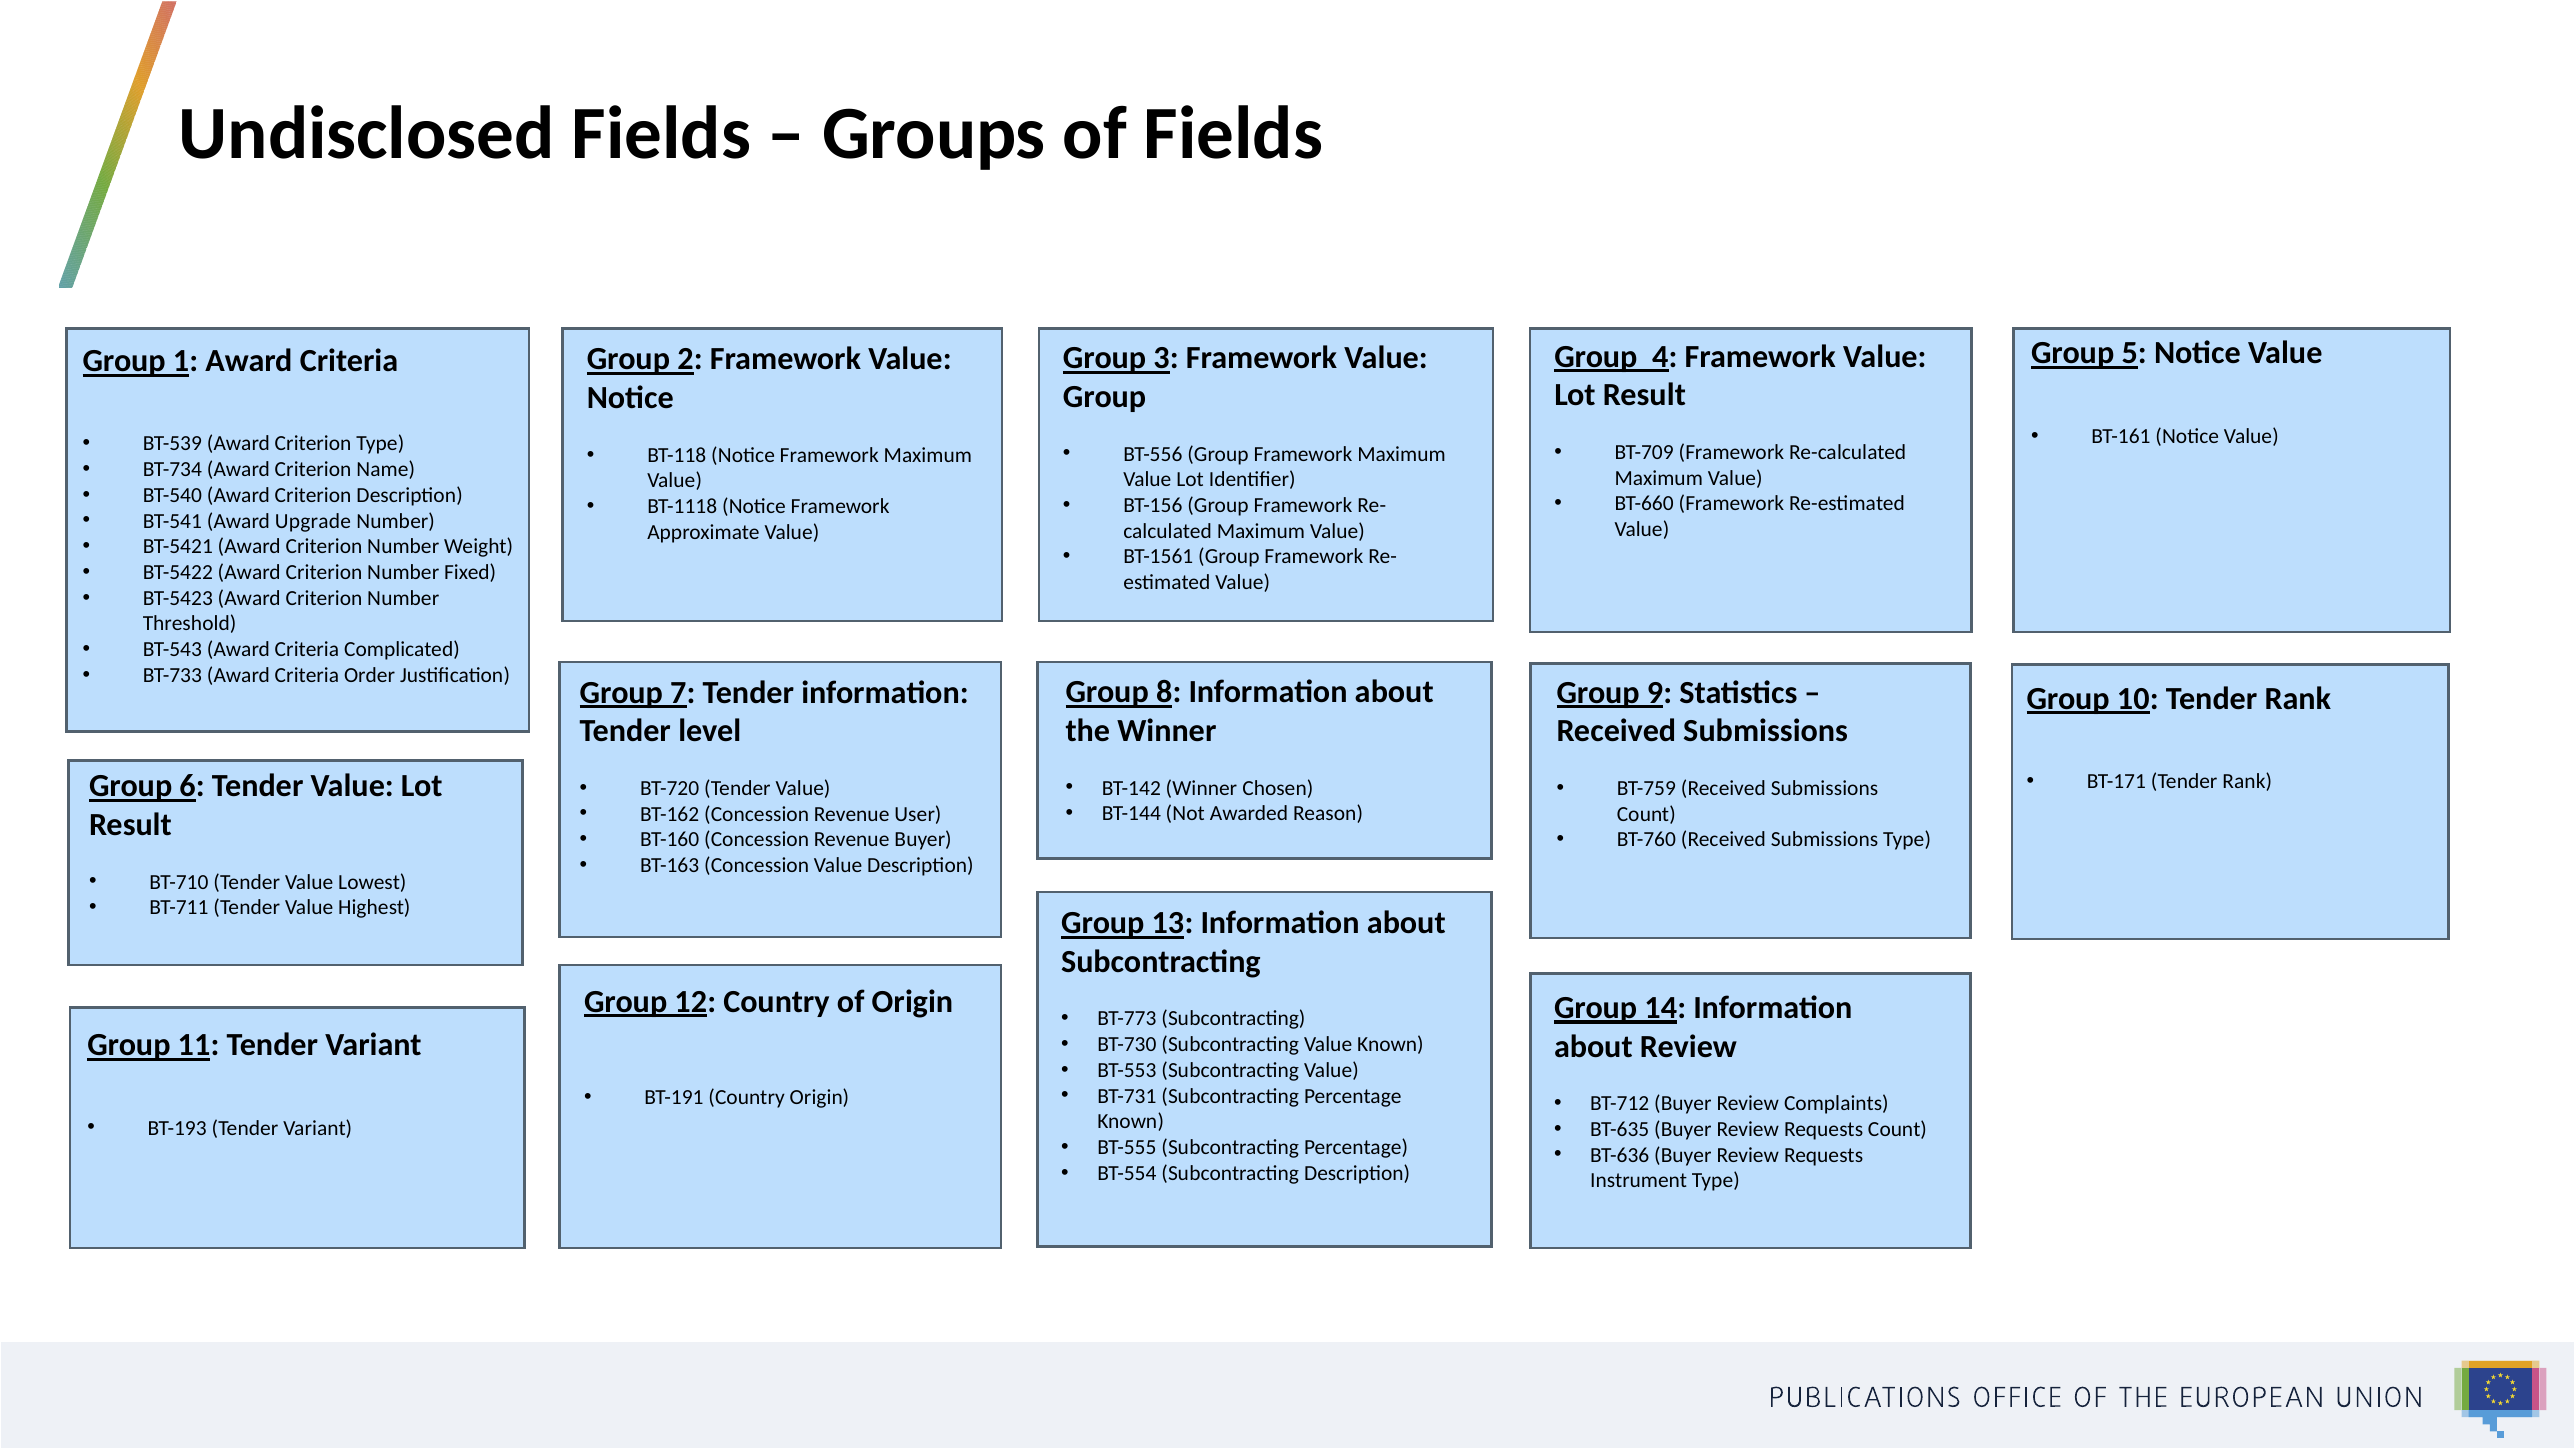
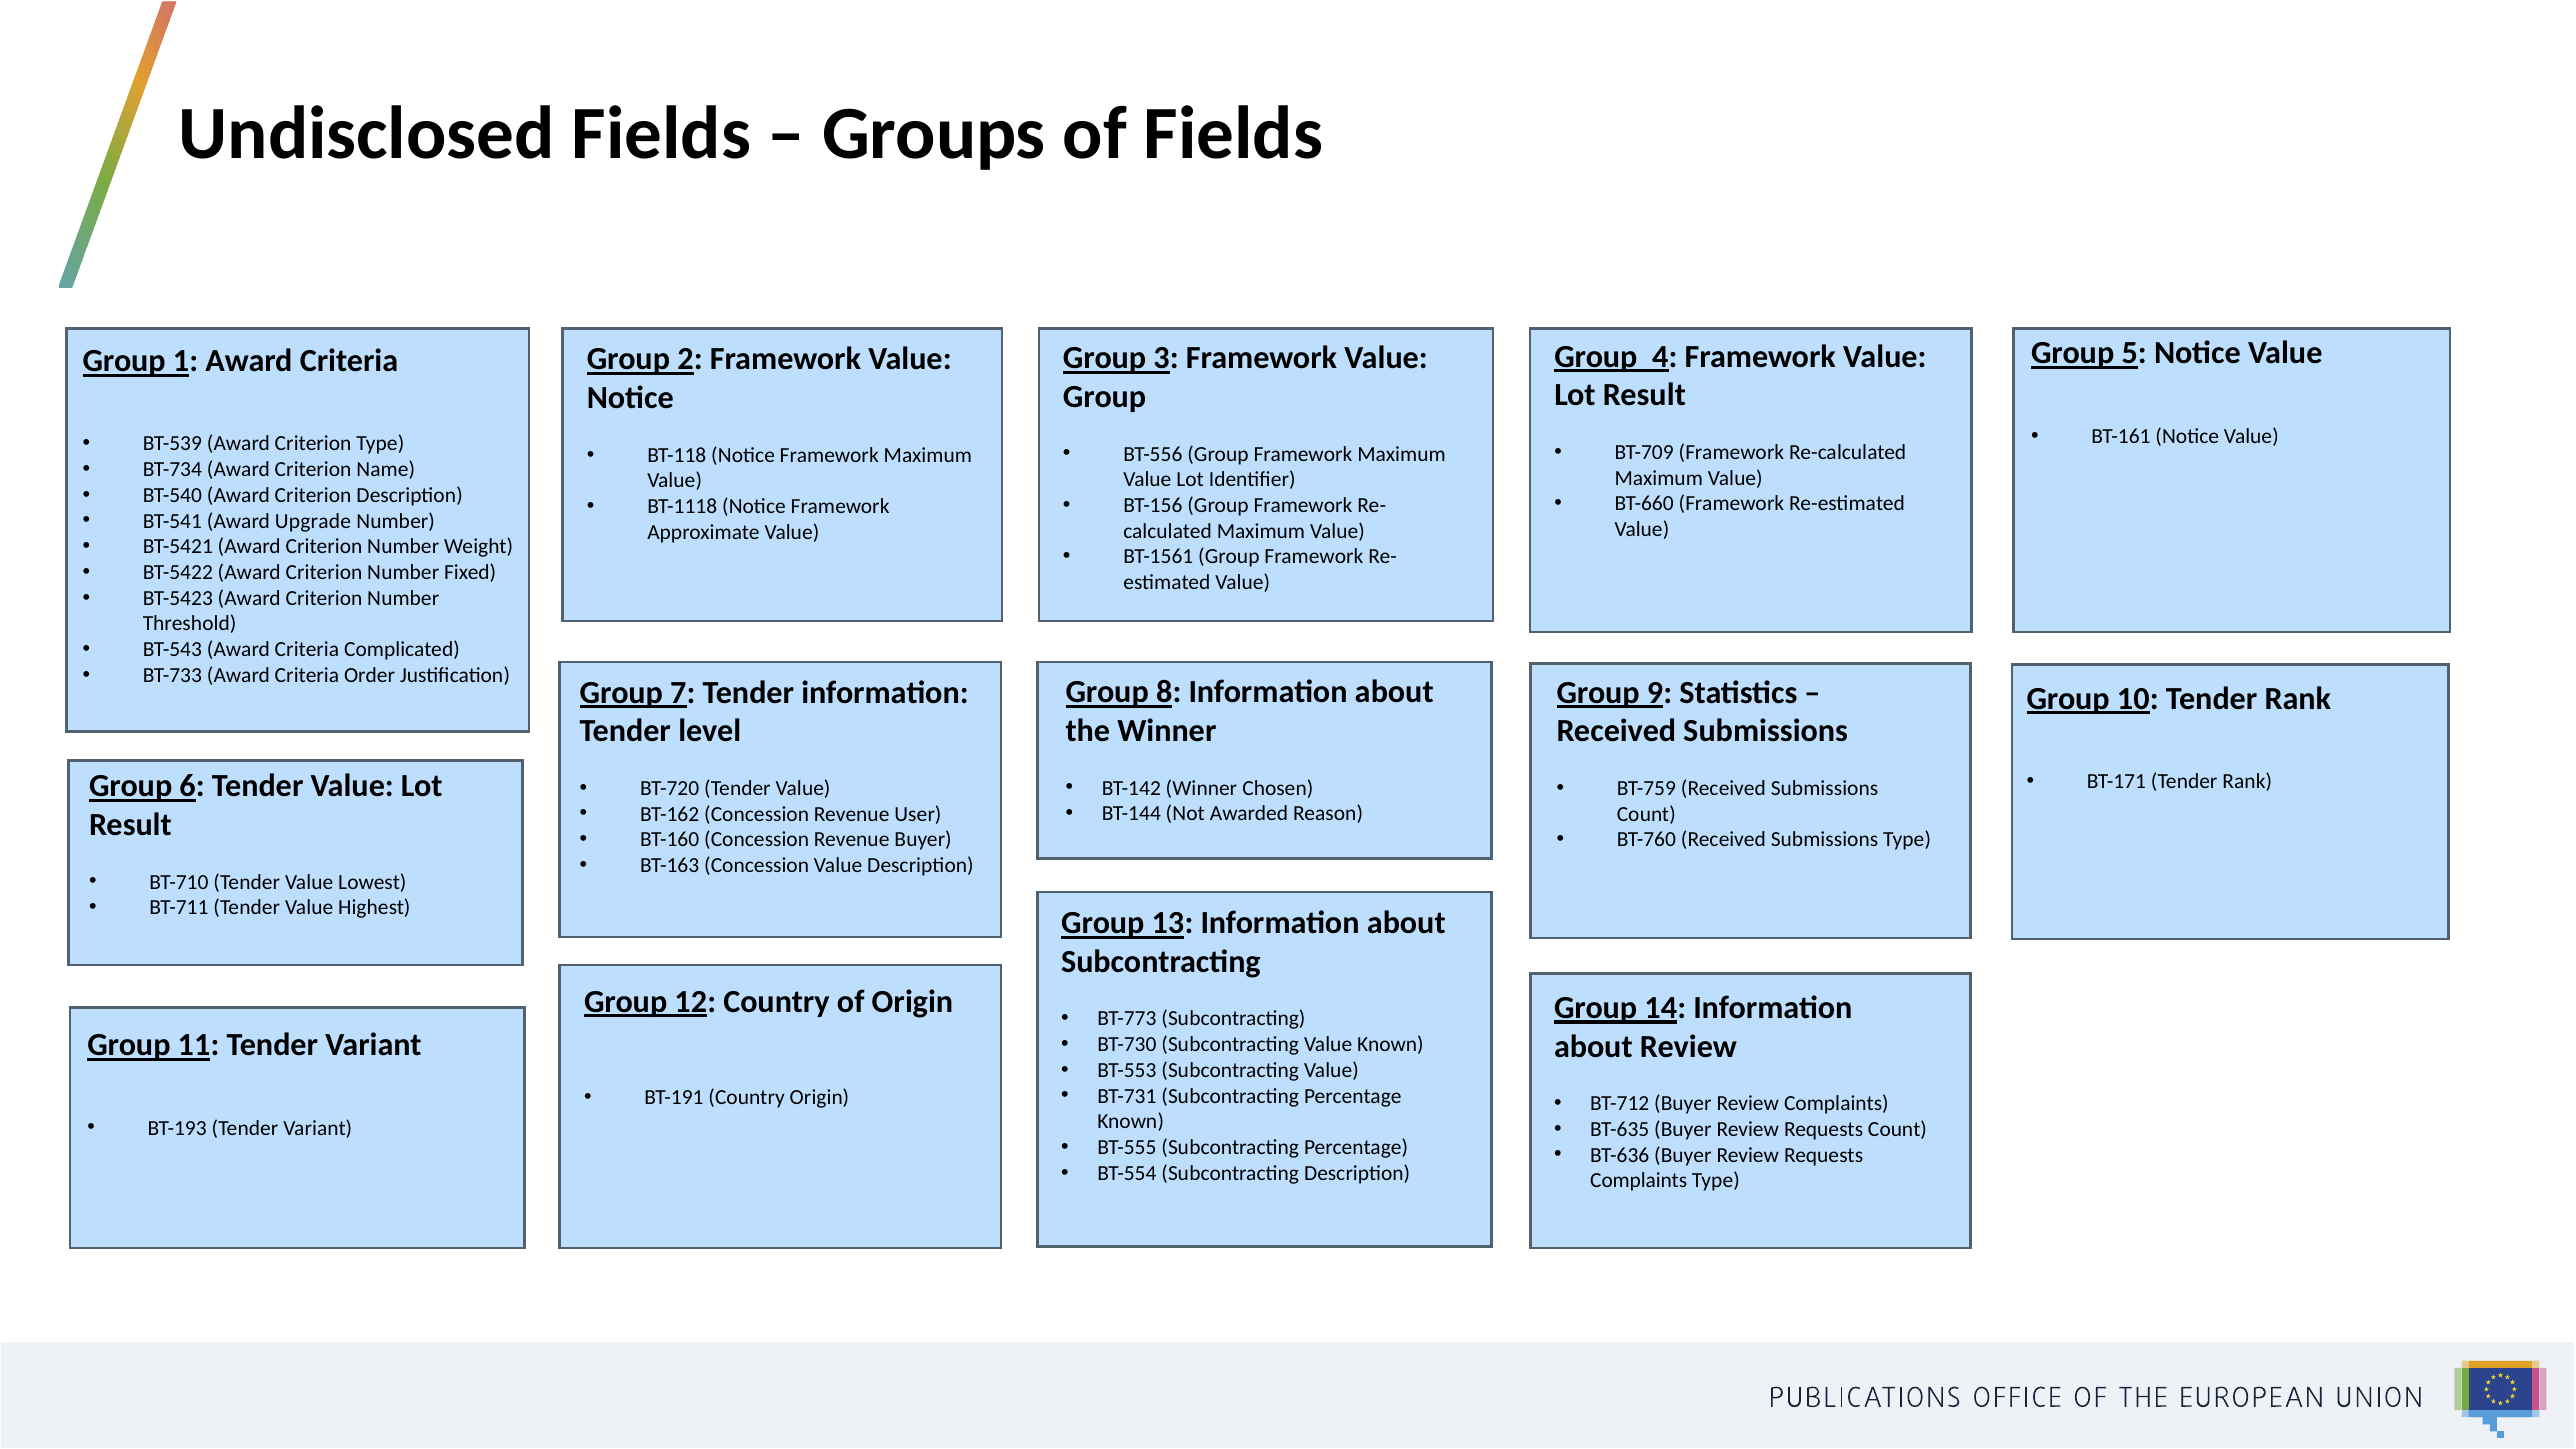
Instrument: Instrument -> Complaints (1639, 1181)
